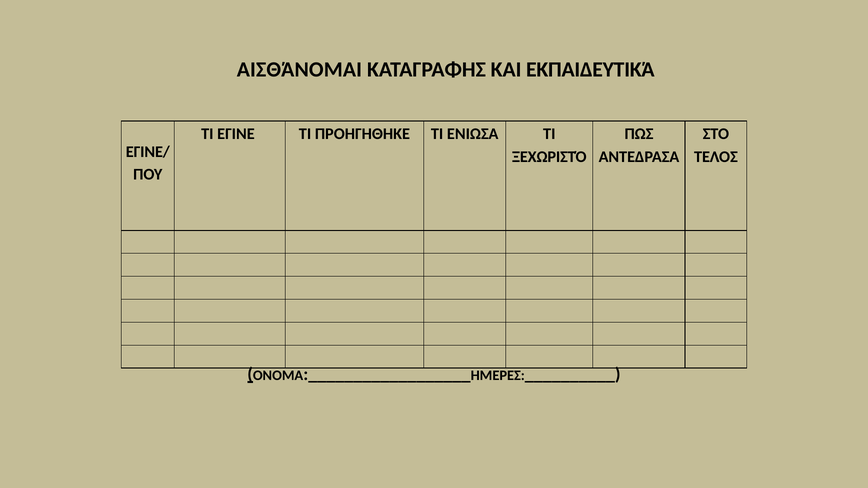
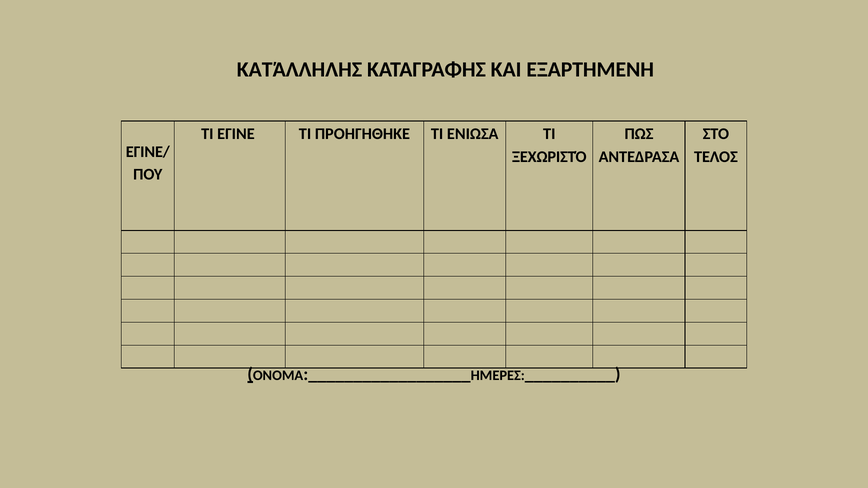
ΑΙΣΘΆΝΟΜΑΙ: ΑΙΣΘΆΝΟΜΑΙ -> ΚΑΤΆΛΛΗΛΗΣ (299, 69)
ΕΚΠΑΙΔΕΥΤΙΚΆ: ΕΚΠΑΙΔΕΥΤΙΚΆ -> ΕΞΑΡΤΗΜΕΝΗ (590, 69)
